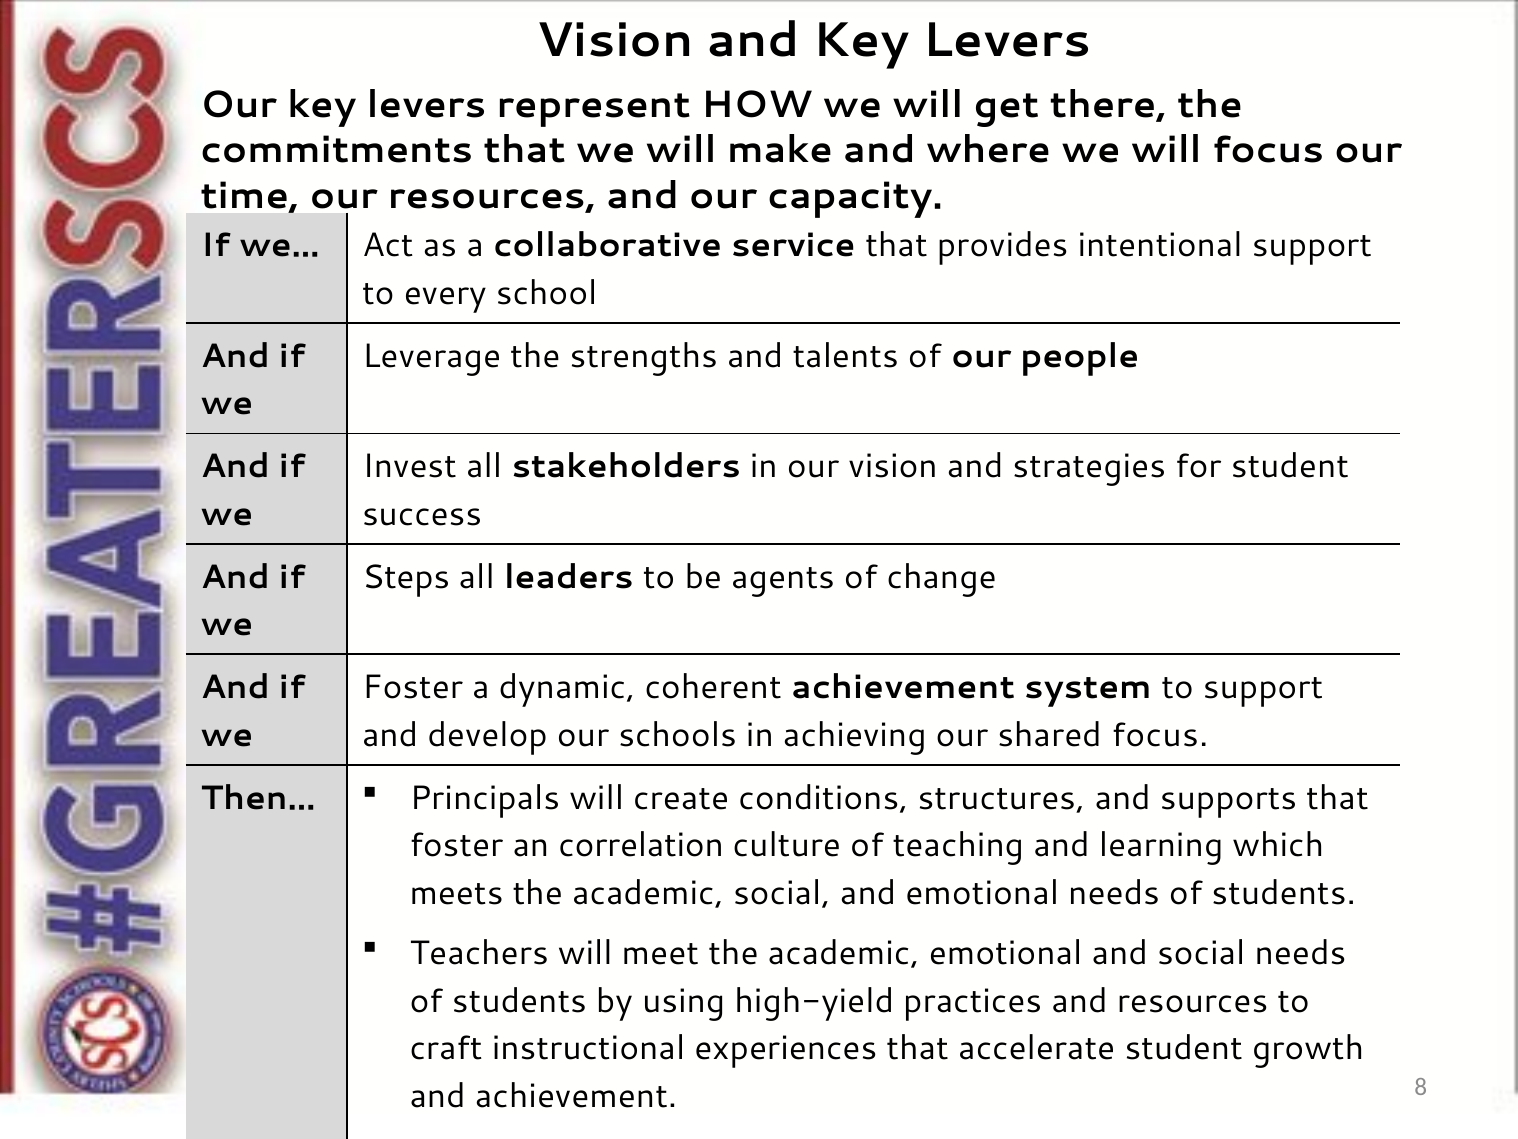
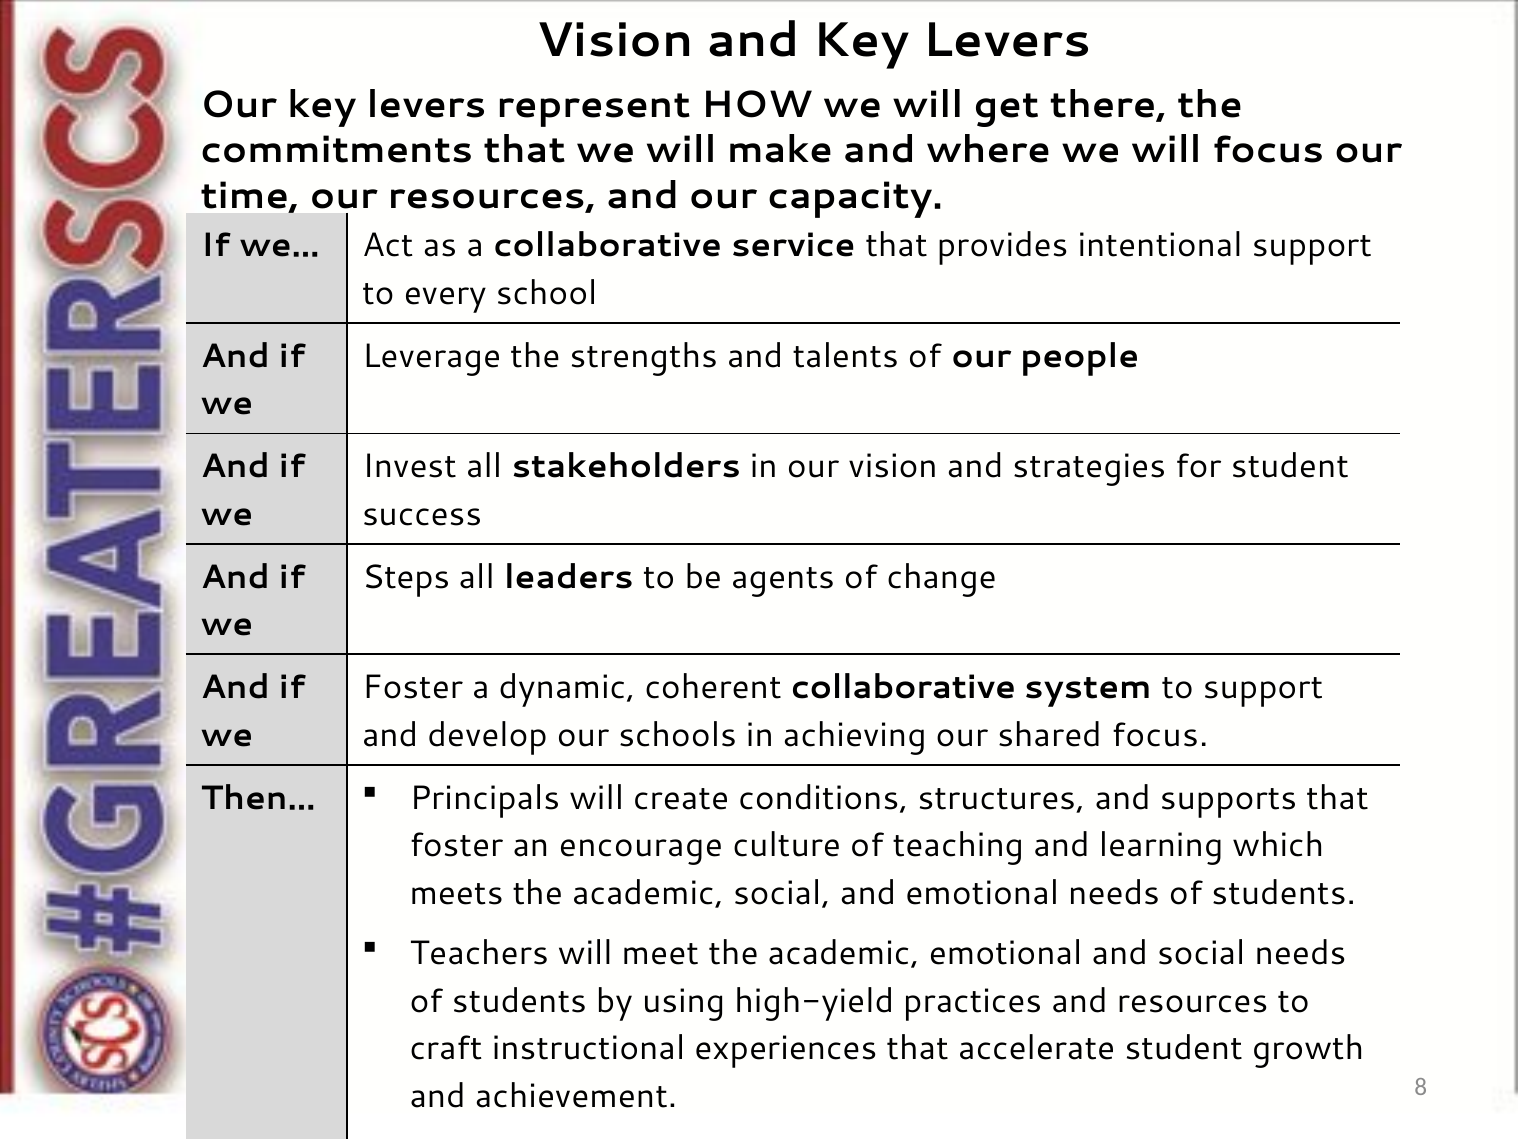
coherent achievement: achievement -> collaborative (903, 687)
correlation: correlation -> encourage (641, 845)
